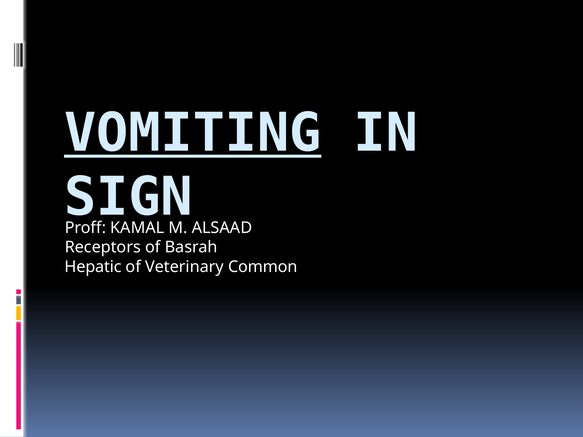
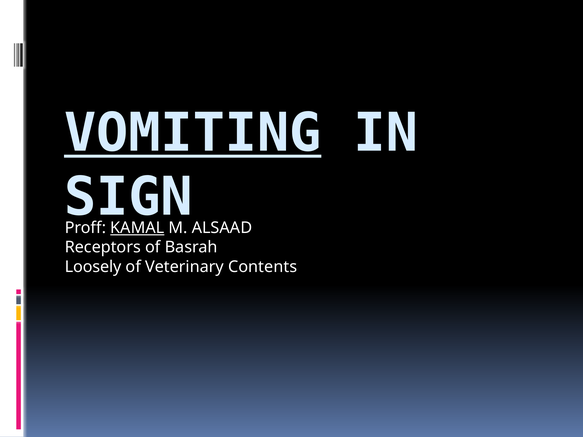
KAMAL underline: none -> present (137, 228)
Hepatic: Hepatic -> Loosely (93, 267)
Common: Common -> Contents (263, 267)
